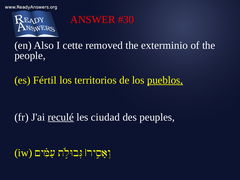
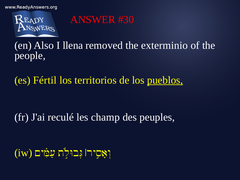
cette: cette -> llena (73, 45)
reculé underline: present -> none (61, 117)
ciudad: ciudad -> champ (105, 117)
